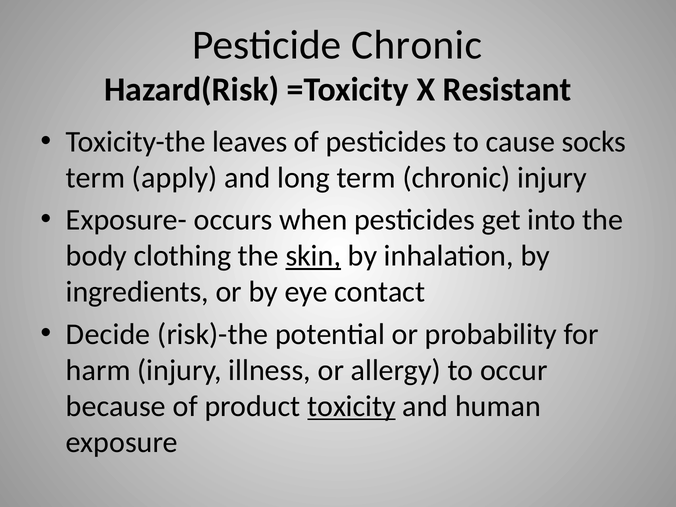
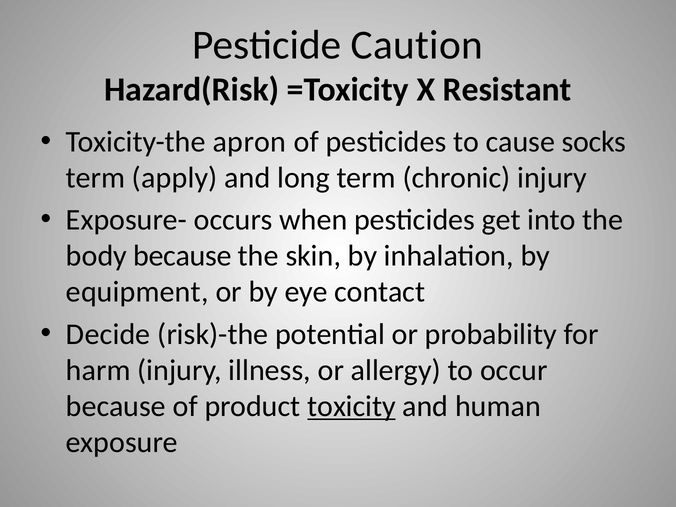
Pesticide Chronic: Chronic -> Caution (417, 45)
leaves: leaves -> apron (250, 142)
body clothing: clothing -> because (183, 256)
skin underline: present -> none (313, 256)
ingredients: ingredients -> equipment (137, 292)
